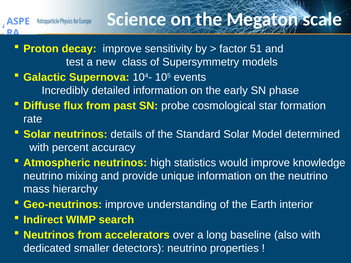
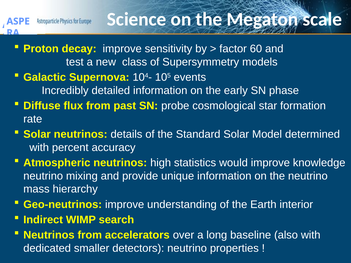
51: 51 -> 60 (256, 49)
